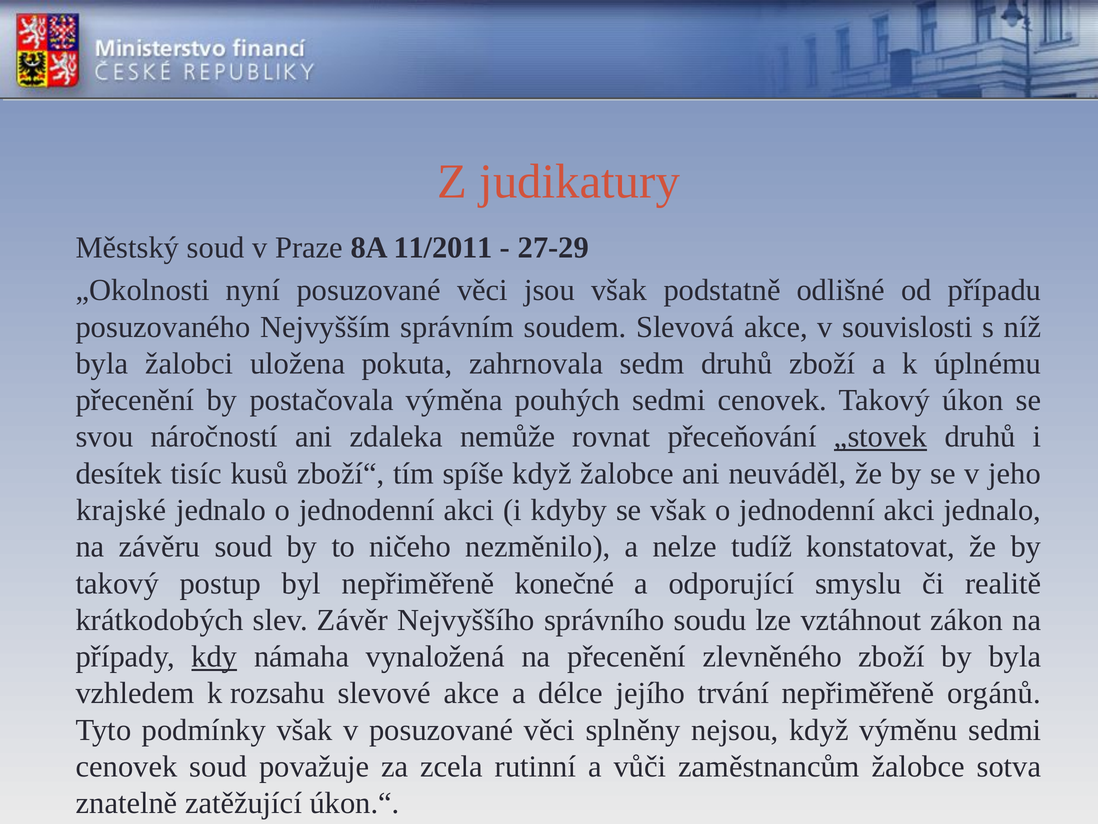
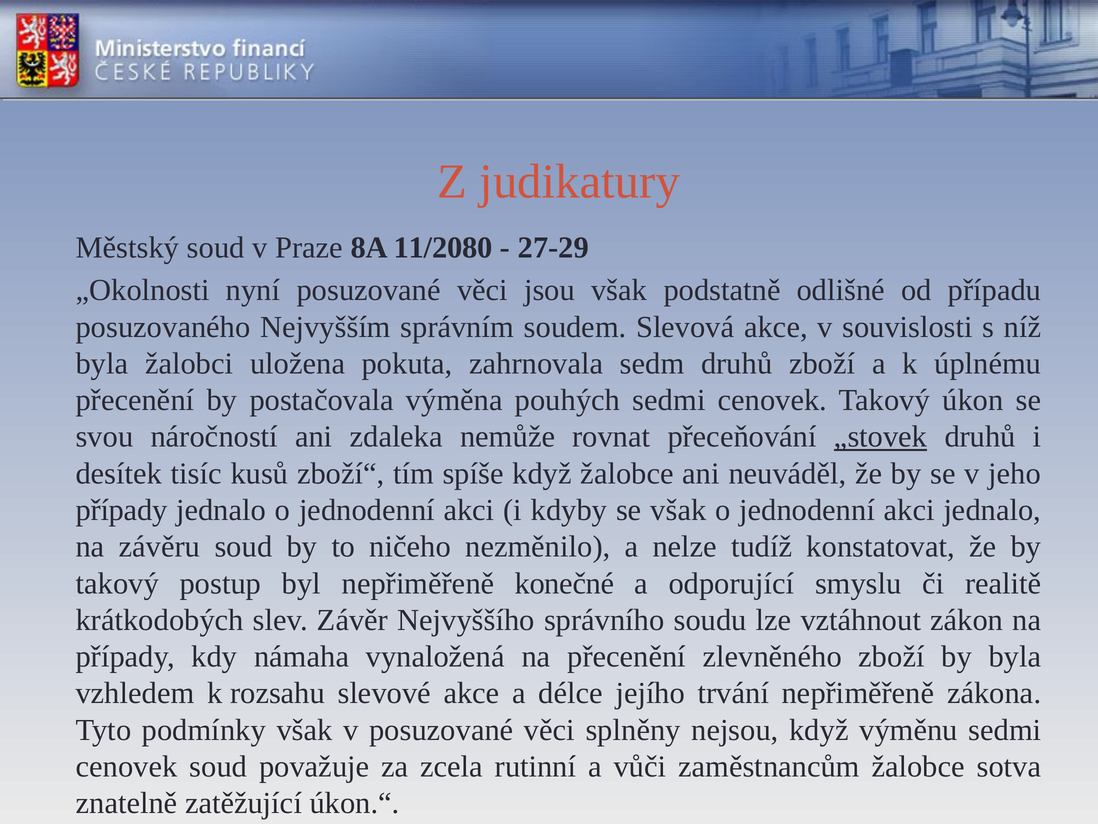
11/2011: 11/2011 -> 11/2080 (443, 247)
krajské: krajské -> případy (122, 510)
kdy underline: present -> none (214, 656)
orgánů: orgánů -> zákona (994, 693)
